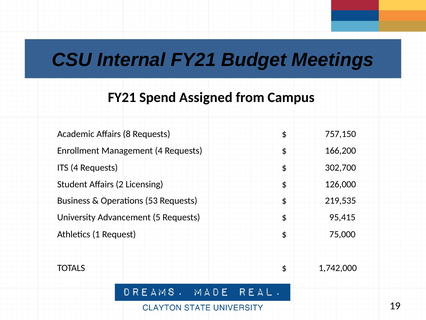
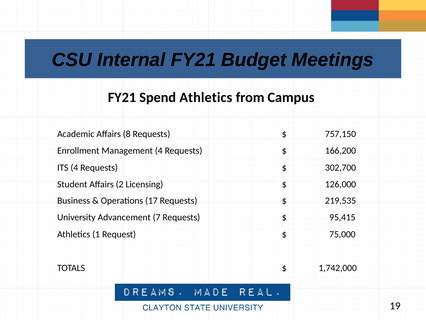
Spend Assigned: Assigned -> Athletics (206, 97)
53: 53 -> 17 (151, 200)
5: 5 -> 7 (157, 217)
